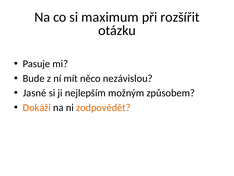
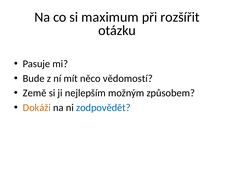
nezávislou: nezávislou -> vědomostí (128, 78)
Jasné: Jasné -> Země (35, 93)
zodpovědět colour: orange -> blue (103, 107)
